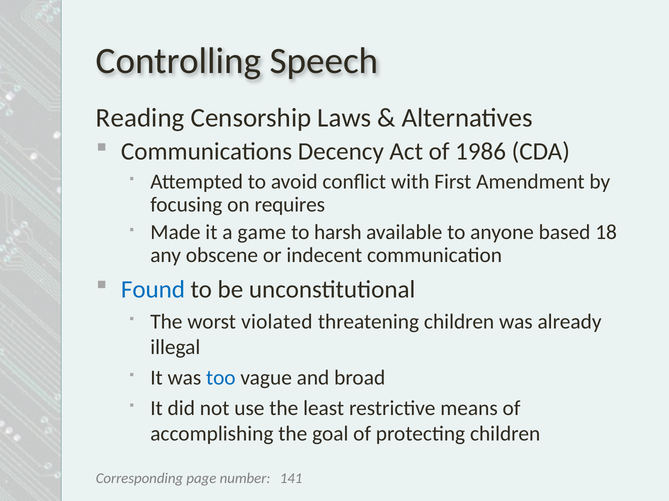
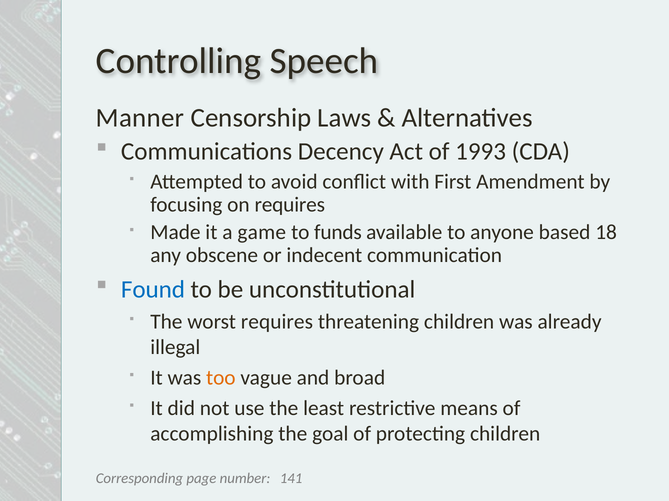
Reading: Reading -> Manner (140, 118)
1986: 1986 -> 1993 (481, 152)
harsh: harsh -> funds (338, 233)
worst violated: violated -> requires (277, 322)
too colour: blue -> orange (221, 378)
